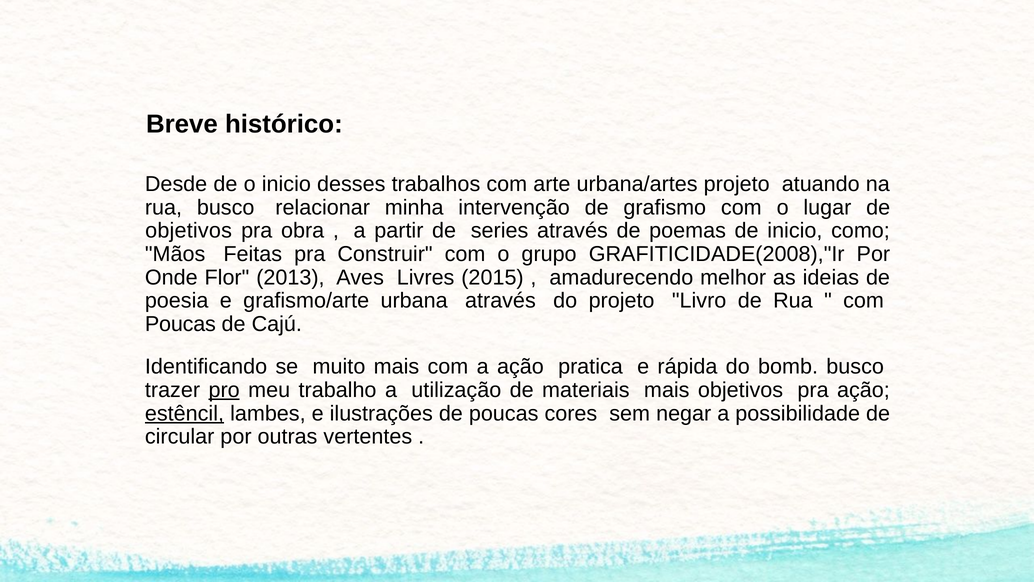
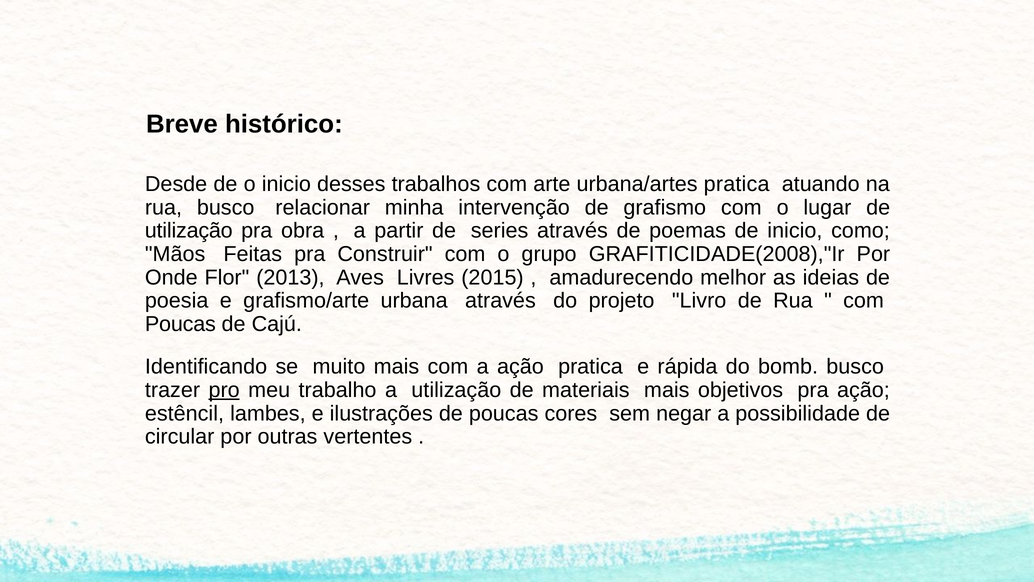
urbana/artes projeto: projeto -> pratica (737, 184)
objetivos: objetivos -> utilização (189, 231)
estêncil underline: present -> none (185, 413)
